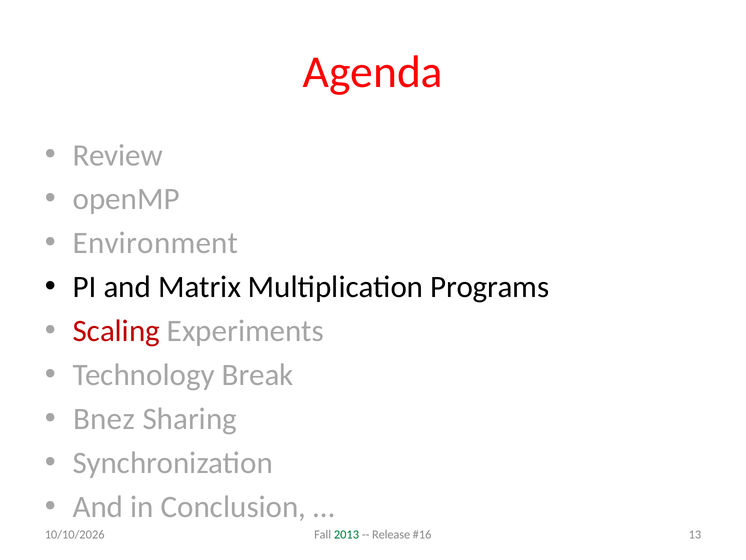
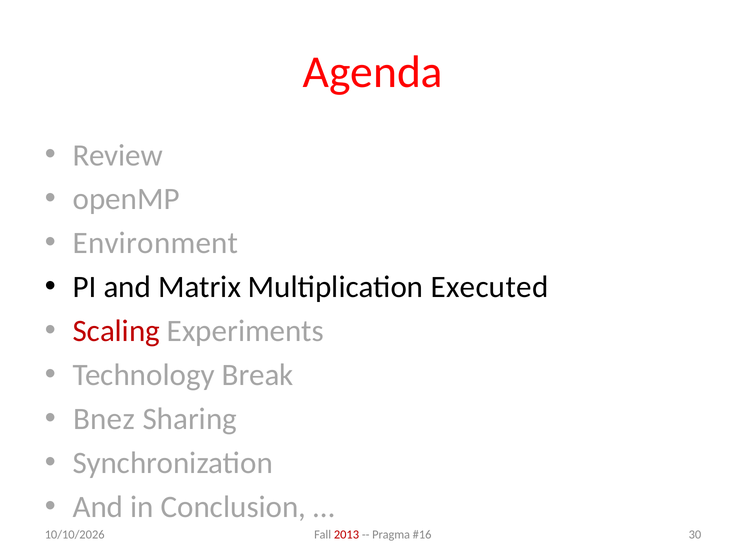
Programs: Programs -> Executed (489, 287)
2013 colour: green -> red (346, 534)
Release: Release -> Pragma (391, 534)
13: 13 -> 30 (695, 534)
